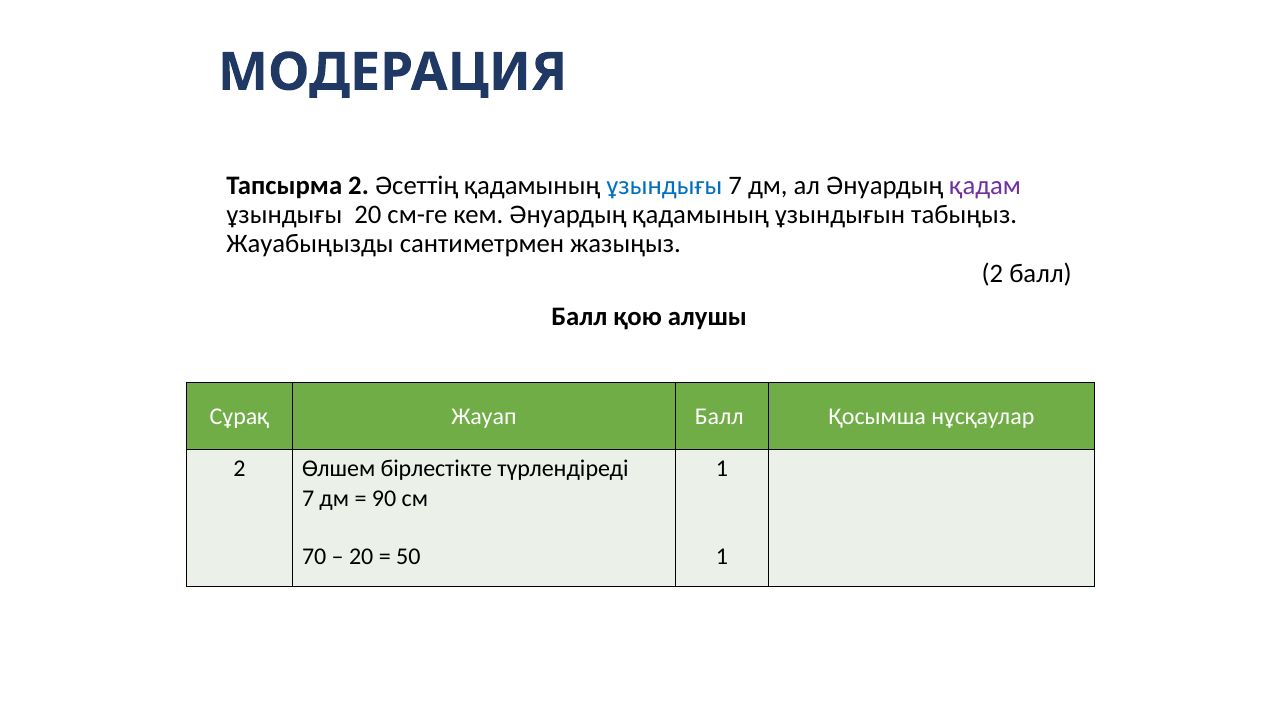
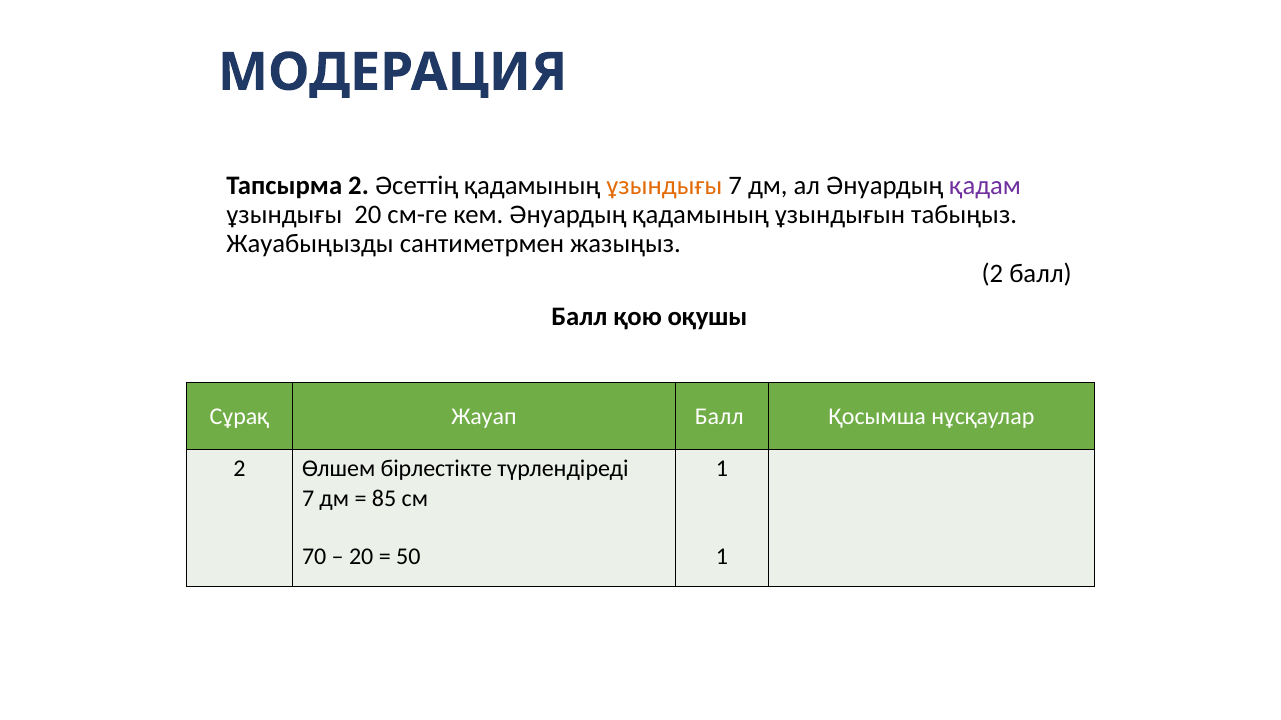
ұзындығы colour: blue -> orange (664, 185)
алушы: алушы -> оқушы (707, 317)
90: 90 -> 85 (384, 499)
